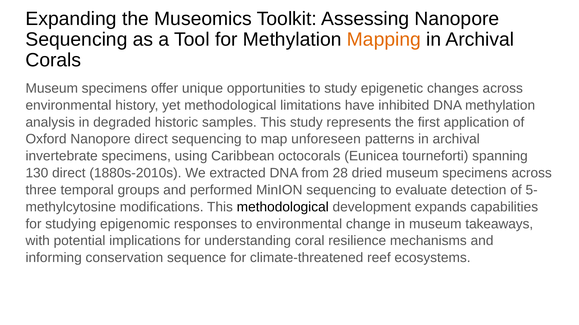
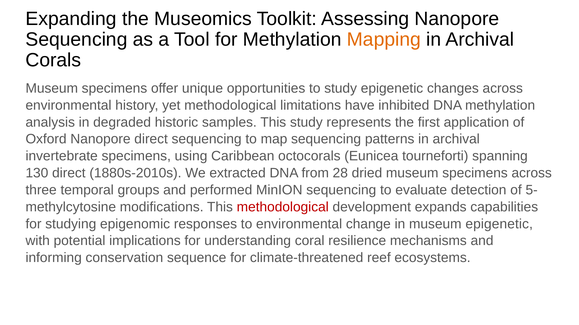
map unforeseen: unforeseen -> sequencing (326, 139)
methodological colour: black -> red (283, 207)
museum takeaways: takeaways -> epigenetic (499, 224)
